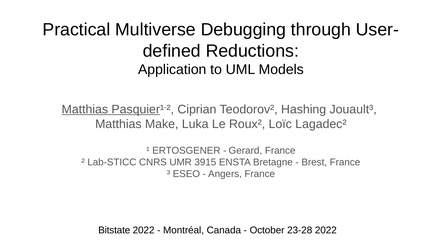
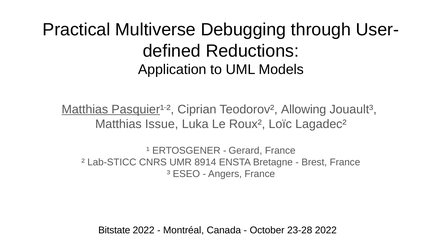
Hashing: Hashing -> Allowing (304, 109)
Make: Make -> Issue (162, 124)
3915: 3915 -> 8914 (205, 162)
